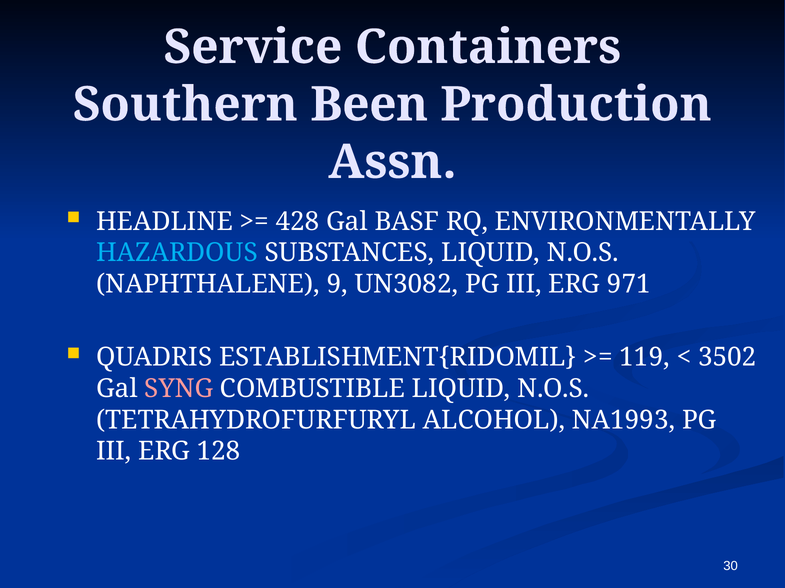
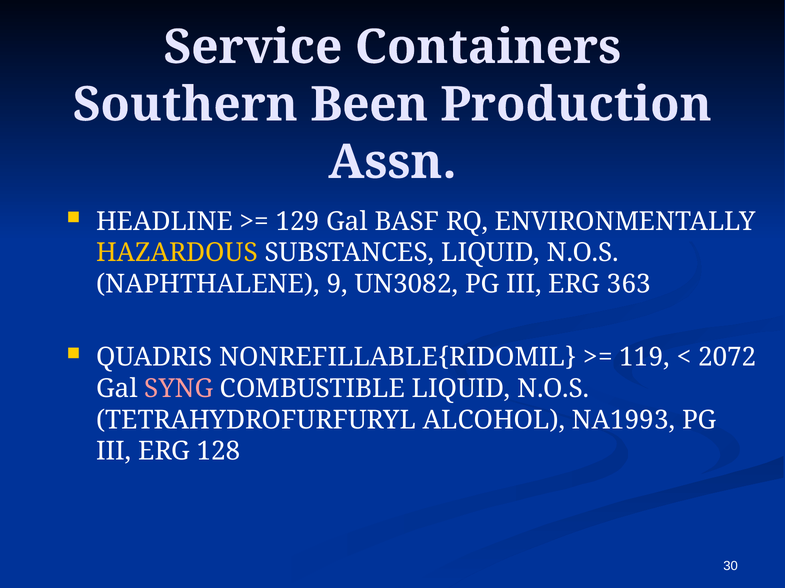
428: 428 -> 129 (298, 222)
HAZARDOUS colour: light blue -> yellow (177, 253)
971: 971 -> 363 (629, 284)
ESTABLISHMENT{RIDOMIL: ESTABLISHMENT{RIDOMIL -> NONREFILLABLE{RIDOMIL (398, 358)
3502: 3502 -> 2072 (727, 358)
